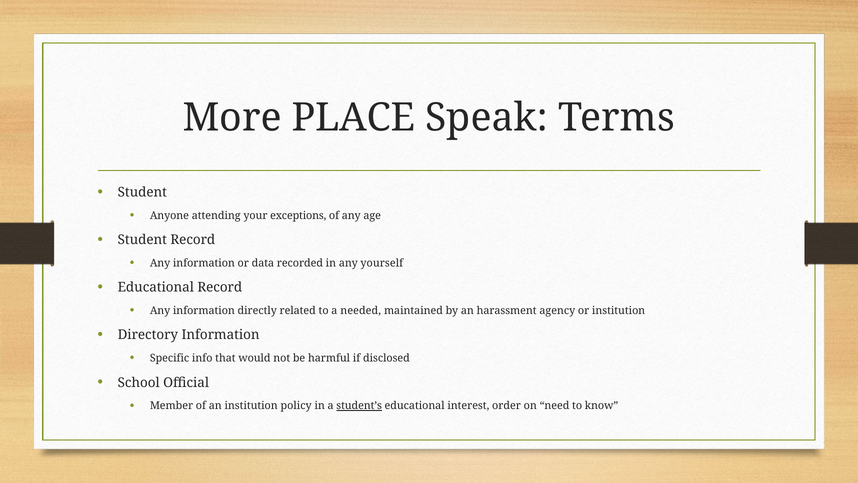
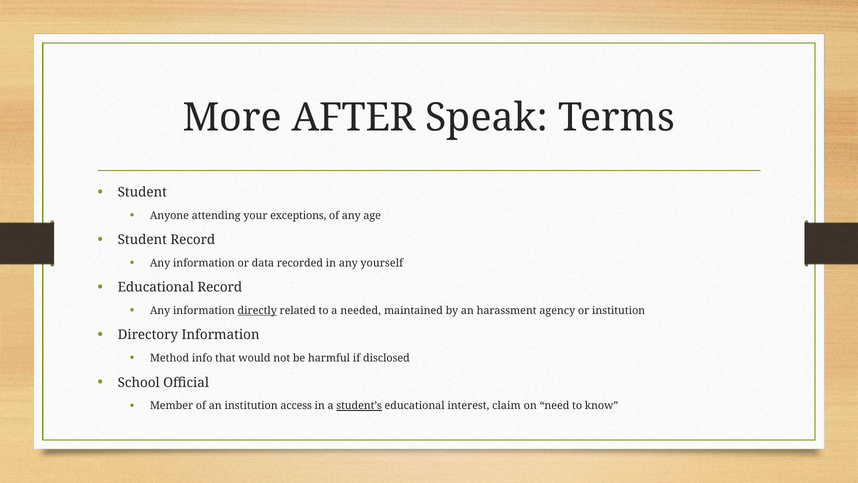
PLACE: PLACE -> AFTER (354, 118)
directly underline: none -> present (257, 310)
Specific: Specific -> Method (170, 358)
policy: policy -> access (296, 406)
order: order -> claim (506, 406)
